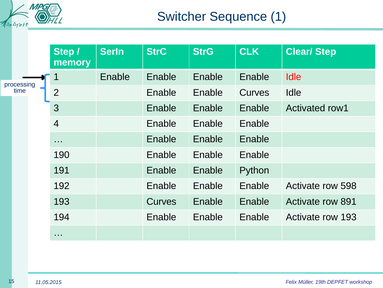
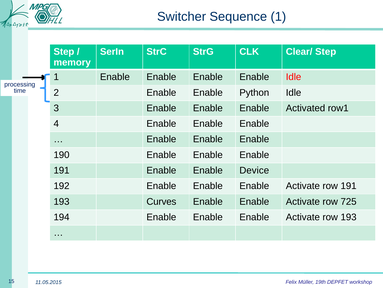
Enable Curves: Curves -> Python (254, 92)
Python: Python -> Device (254, 170)
row 598: 598 -> 191 (349, 186)
891: 891 -> 725 (349, 201)
